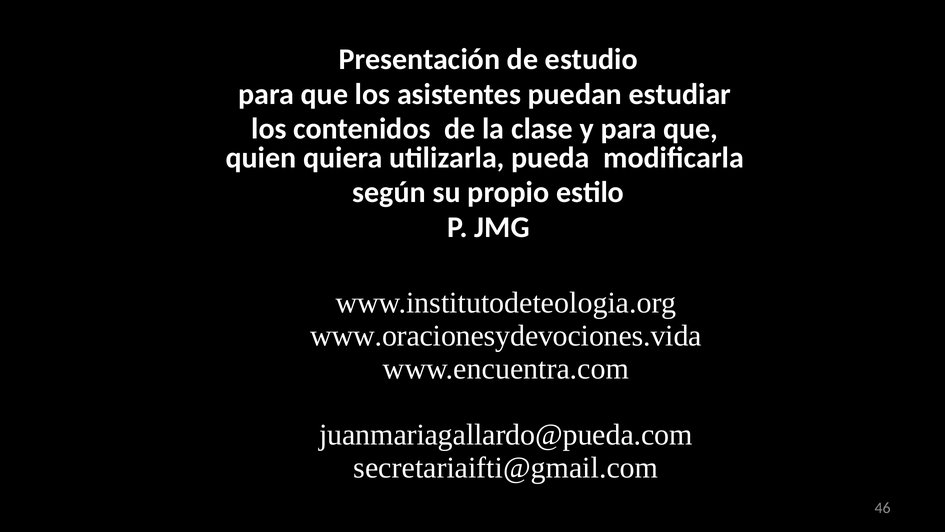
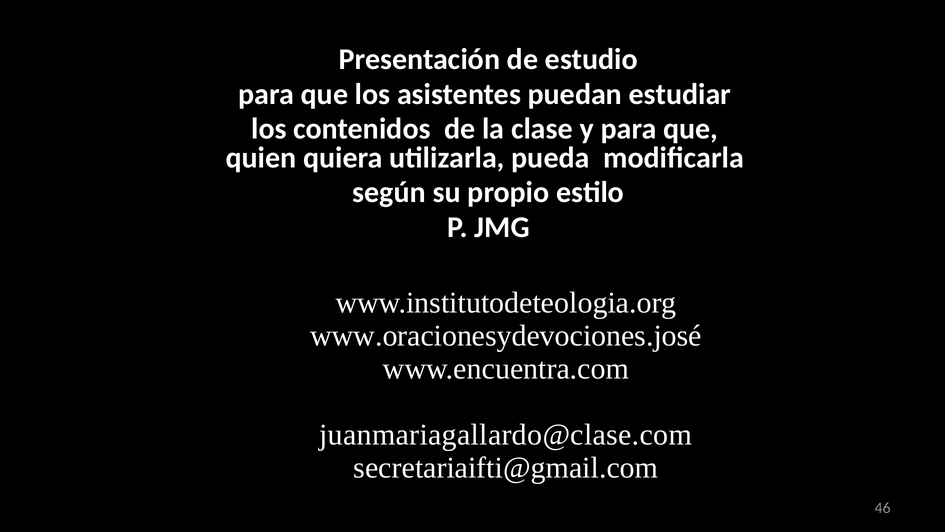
www.oracionesydevociones.vida: www.oracionesydevociones.vida -> www.oracionesydevociones.josé (506, 336)
juanmariagallardo@pueda.com: juanmariagallardo@pueda.com -> juanmariagallardo@clase.com (506, 435)
